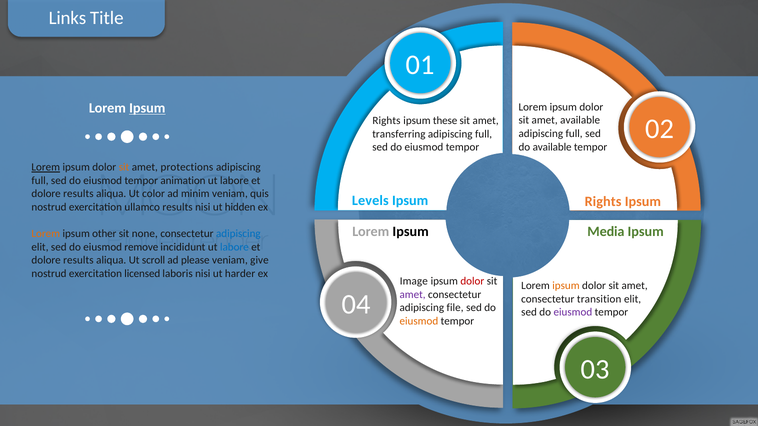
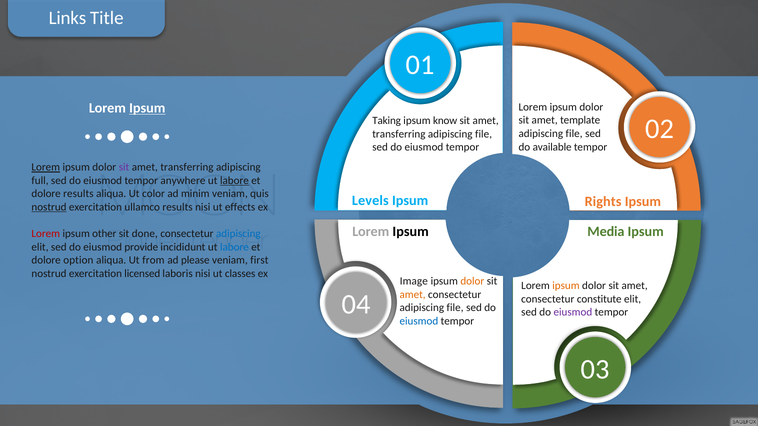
amet available: available -> template (580, 120)
Rights: Rights -> Taking (387, 121)
these: these -> know (445, 121)
full: full -> file (574, 134)
full: full -> file (484, 134)
sit colour: orange -> purple (124, 167)
protections: protections -> transferring (187, 167)
animation: animation -> anywhere (183, 181)
labore underline: none -> present (234, 181)
nostrud underline: none -> present (49, 207)
hidden: hidden -> effects (240, 207)
Lorem colour: orange -> red (46, 234)
none: none -> done (145, 234)
remove: remove -> provide (141, 247)
results: results -> option (78, 260)
scroll: scroll -> from (153, 260)
give: give -> first (259, 260)
harder: harder -> classes (240, 274)
dolor colour: red -> orange (472, 281)
amet colour: purple -> orange (413, 295)
transition: transition -> constitute (599, 299)
eiusmod colour: orange -> blue (419, 321)
